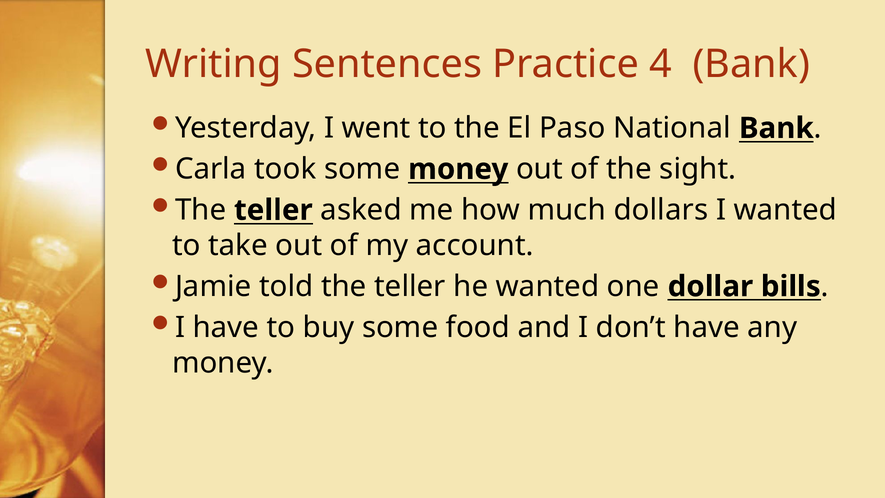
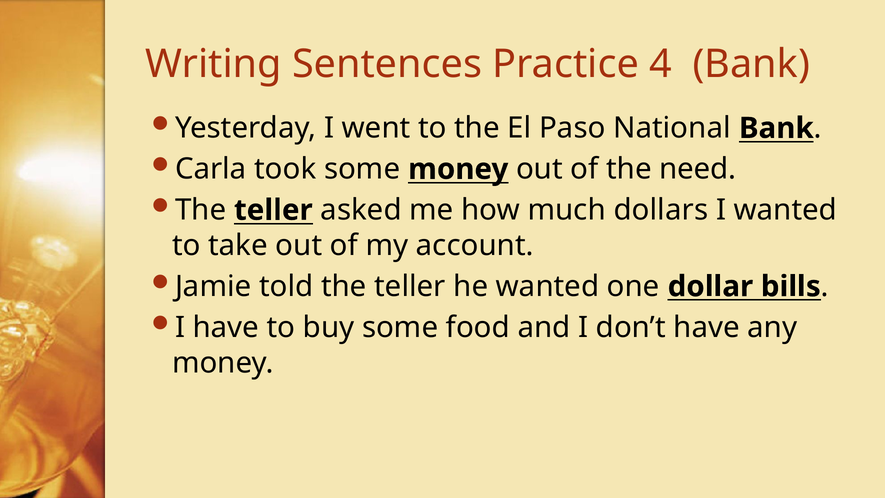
sight: sight -> need (698, 169)
